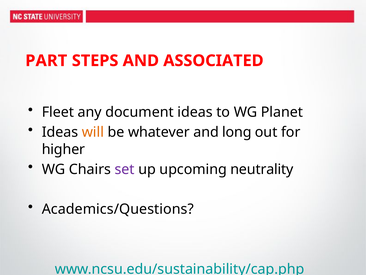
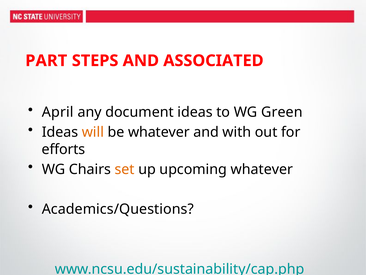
Fleet: Fleet -> April (58, 112)
Planet: Planet -> Green (282, 112)
long: long -> with (237, 132)
higher: higher -> efforts (63, 149)
set colour: purple -> orange (125, 169)
upcoming neutrality: neutrality -> whatever (262, 169)
